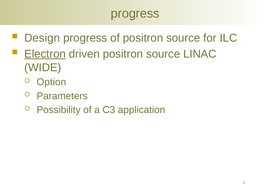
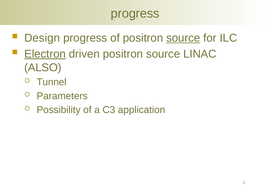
source underline: none -> present (183, 38)
WIDE: WIDE -> ALSO (43, 67)
Option: Option -> Tunnel (51, 82)
